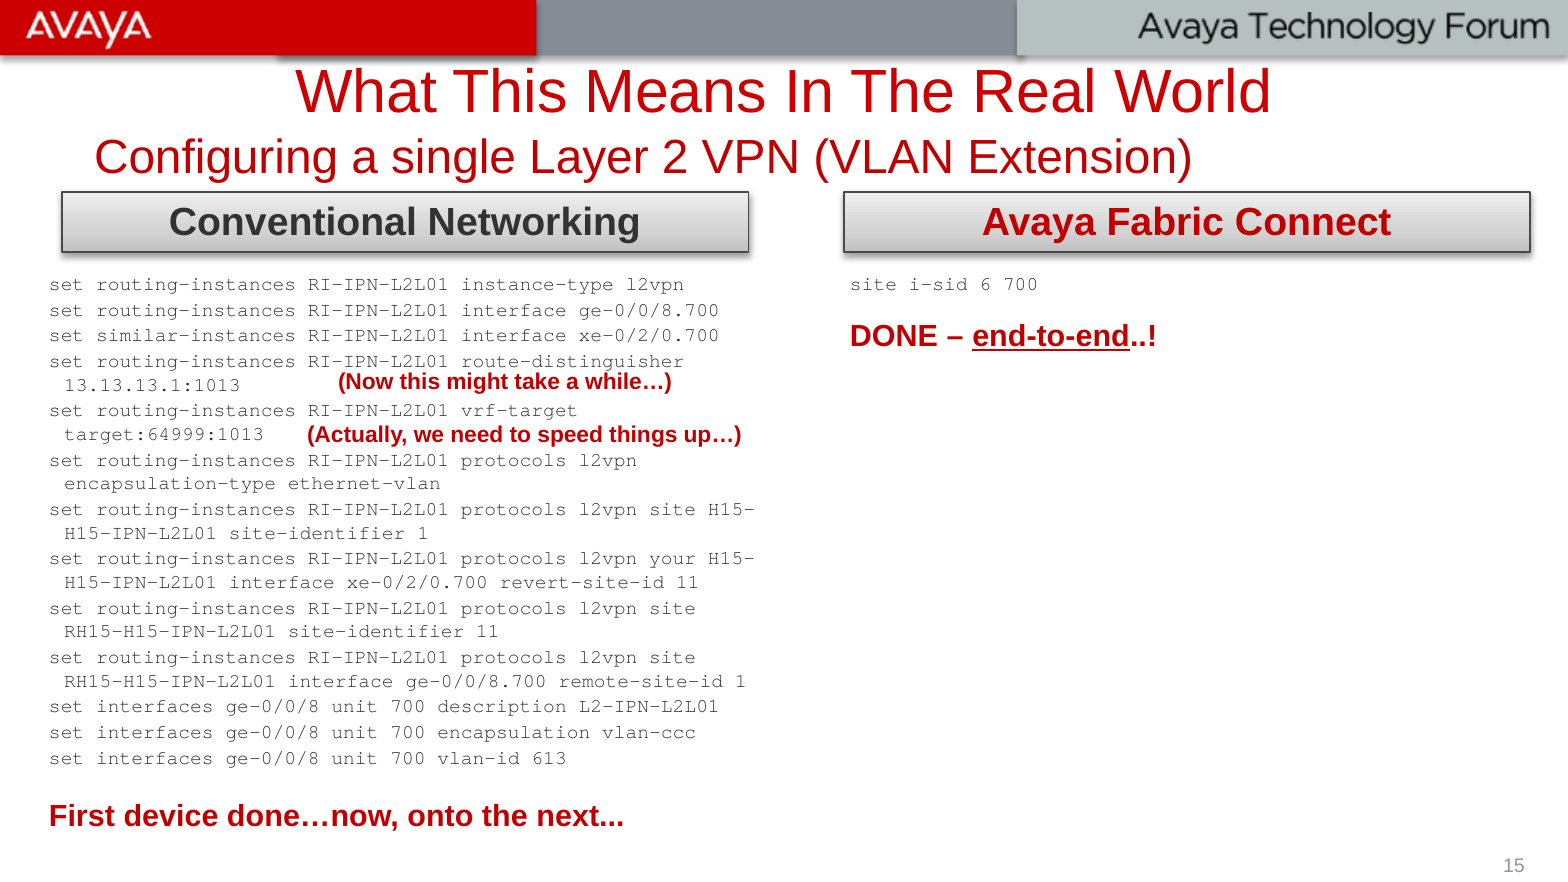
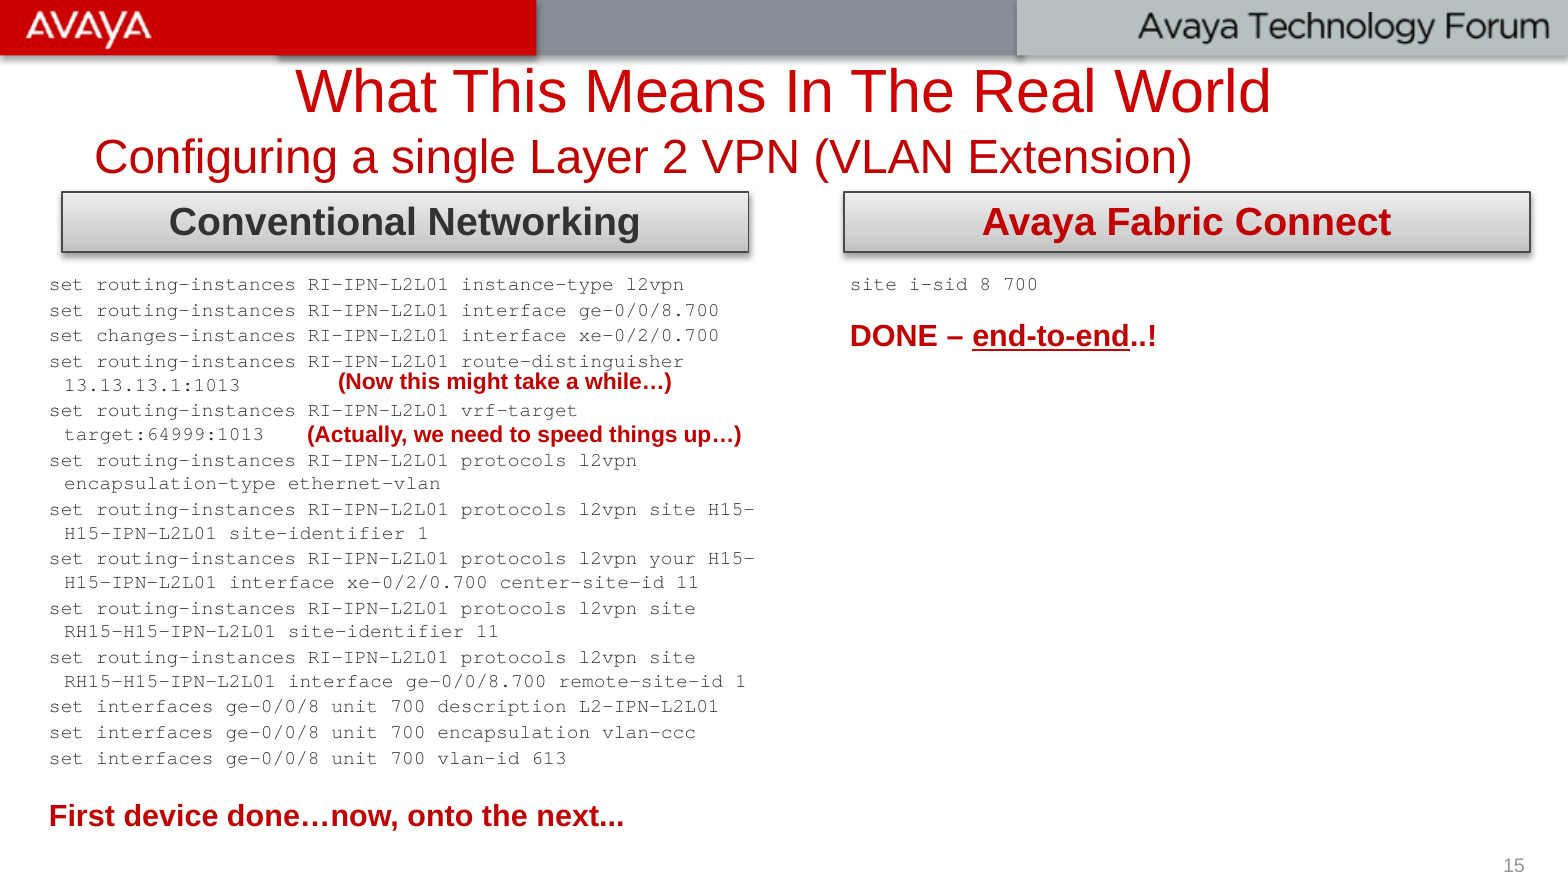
6: 6 -> 8 (985, 284)
similar-instances: similar-instances -> changes-instances (196, 335)
revert-site-id: revert-site-id -> center-site-id (582, 582)
